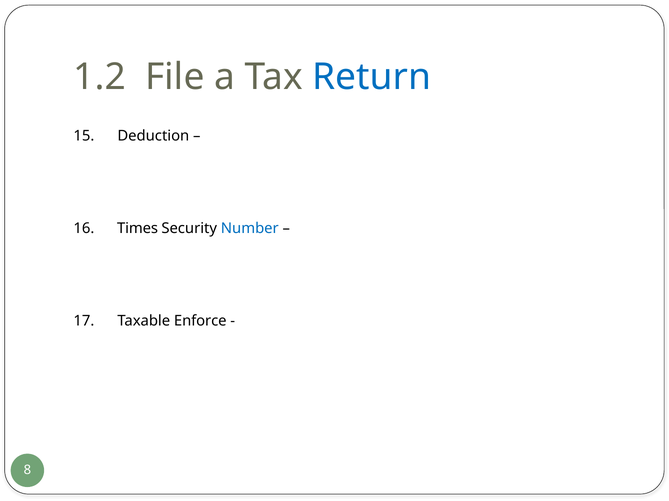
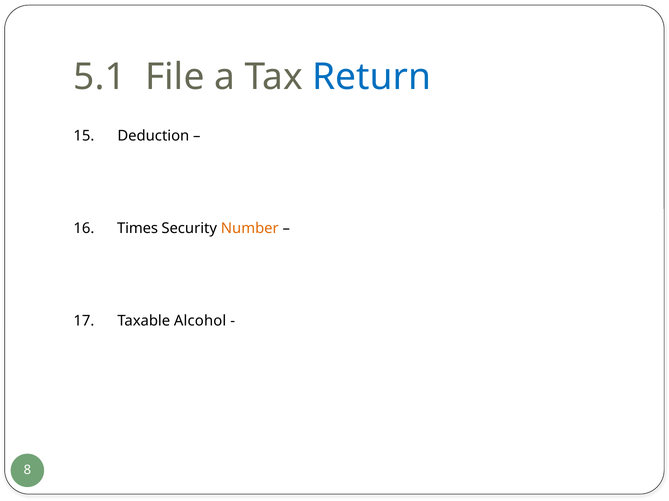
1.2: 1.2 -> 5.1 (100, 77)
Number colour: blue -> orange (250, 229)
Enforce: Enforce -> Alcohol (200, 322)
